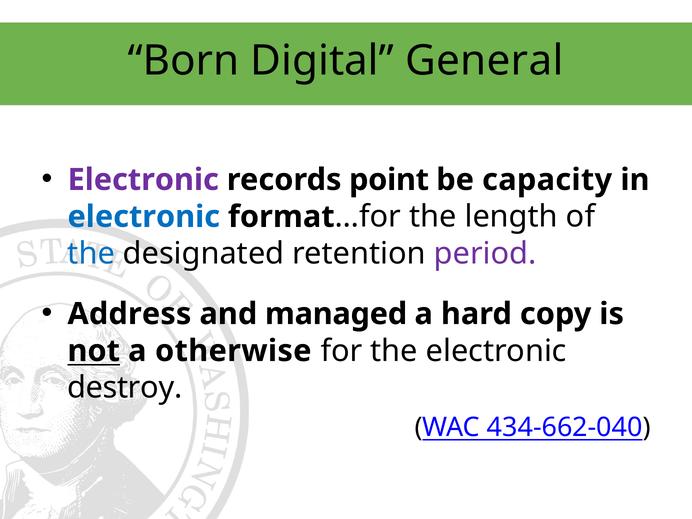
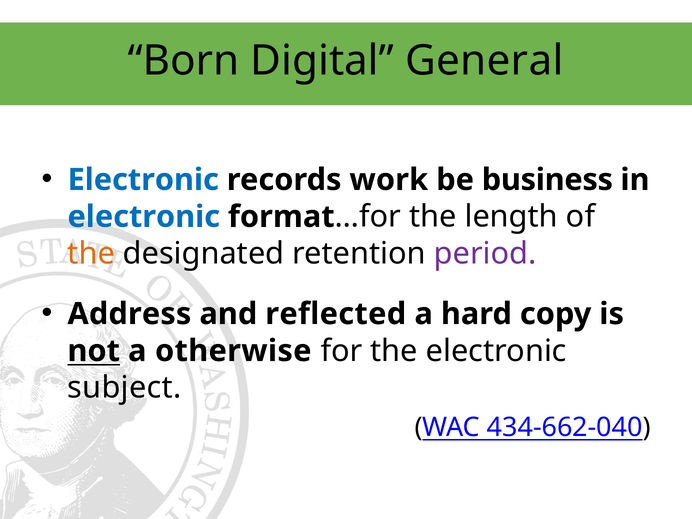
Electronic colour: purple -> blue (143, 180)
point: point -> work (389, 180)
capacity: capacity -> business (547, 180)
the colour: blue -> orange (91, 254)
managed: managed -> reflected (336, 314)
destroy: destroy -> subject (124, 388)
